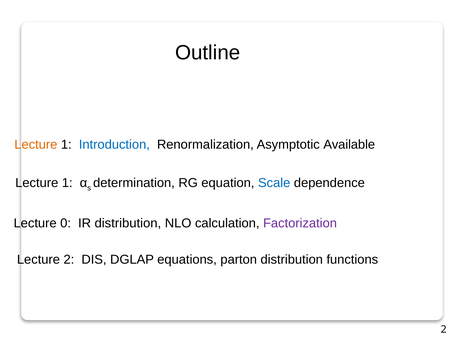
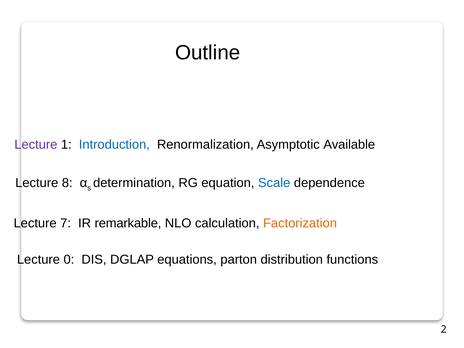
Lecture colour: orange -> purple (36, 145)
1: 1 -> 8 (67, 183)
0: 0 -> 7 (66, 223)
IR distribution: distribution -> remarkable (128, 223)
Factorization colour: purple -> orange (300, 223)
Lecture 2: 2 -> 0 (69, 260)
